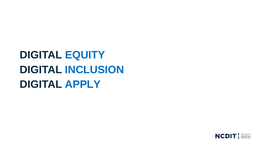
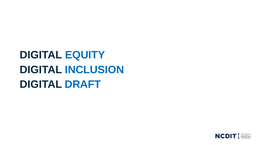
APPLY: APPLY -> DRAFT (83, 85)
